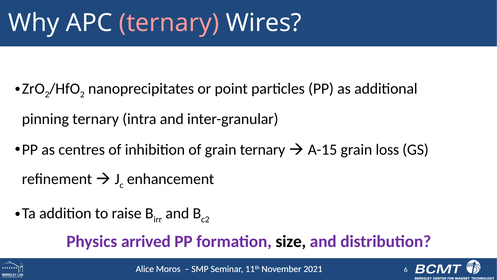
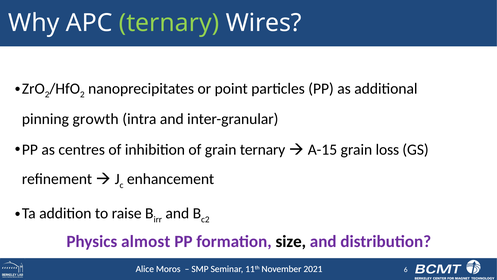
ternary colour: pink -> light green (169, 23)
pinning ternary: ternary -> growth (96, 119)
arrived: arrived -> almost (146, 241)
